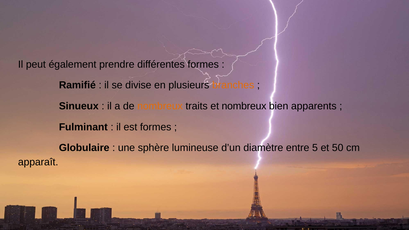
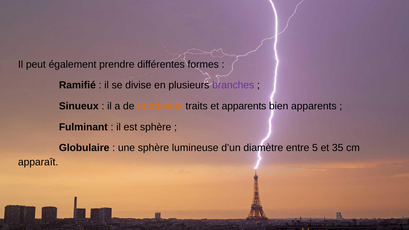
branches colour: orange -> purple (233, 85)
et nombreux: nombreux -> apparents (244, 106)
est formes: formes -> sphère (156, 127)
50: 50 -> 35 (338, 148)
